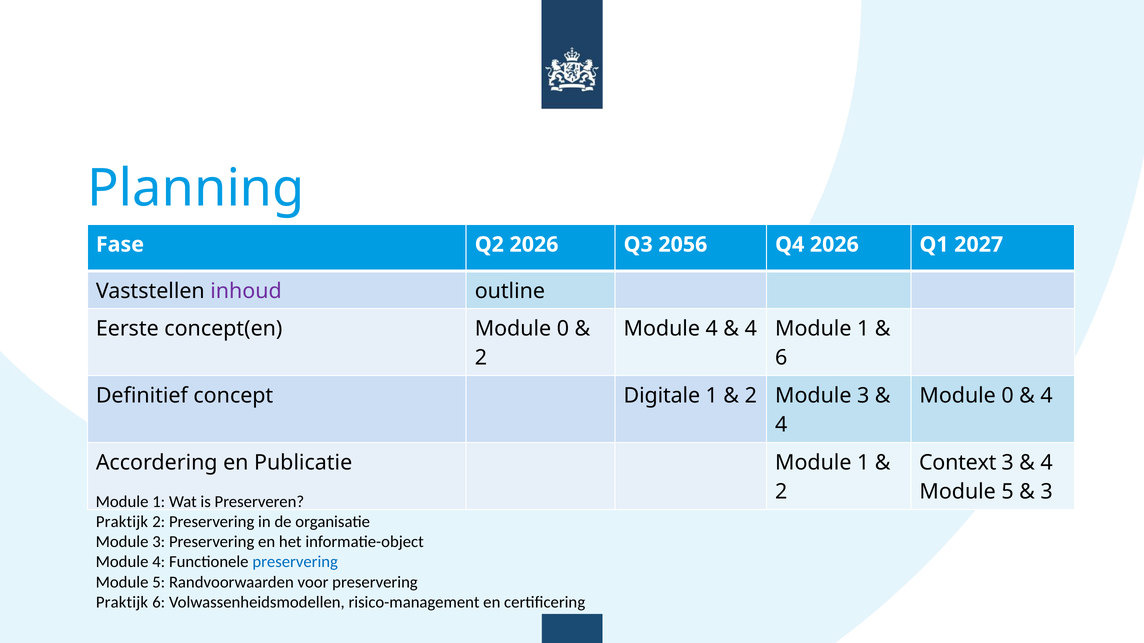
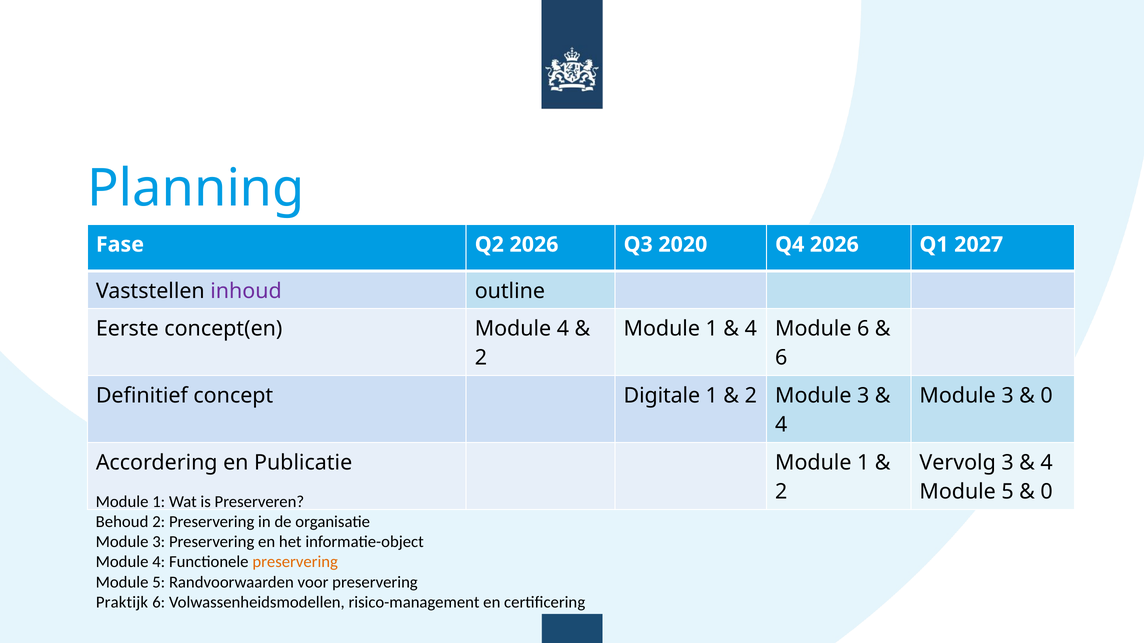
2056: 2056 -> 2020 (683, 245)
concept(en Module 0: 0 -> 4 (563, 329)
4: 4 -> 1 (712, 329)
4 Module 1: 1 -> 6 (863, 329)
0: 0 -> 3 (1008, 396)
4: 4 -> 0 (1047, 396)
Context: Context -> Vervolg (958, 463)
3: 3 -> 0 (1047, 492)
Praktijk: Praktijk -> Behoud (122, 522)
preservering colour: blue -> orange (295, 562)
